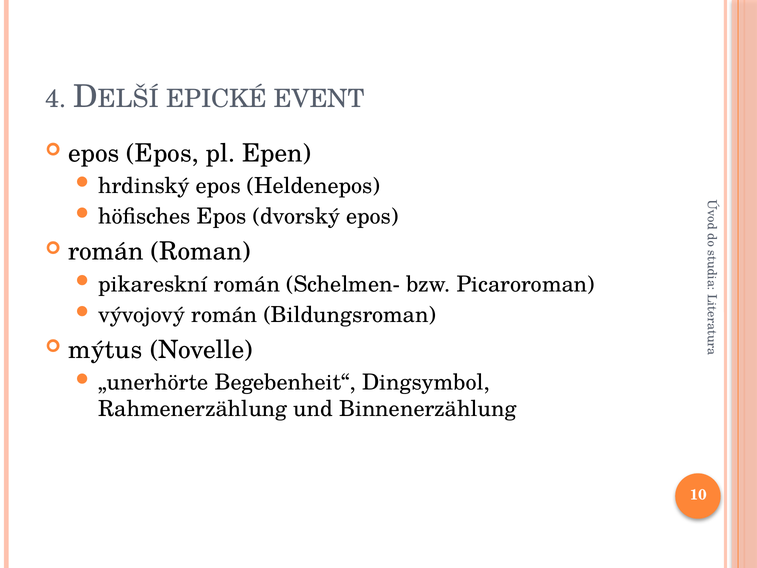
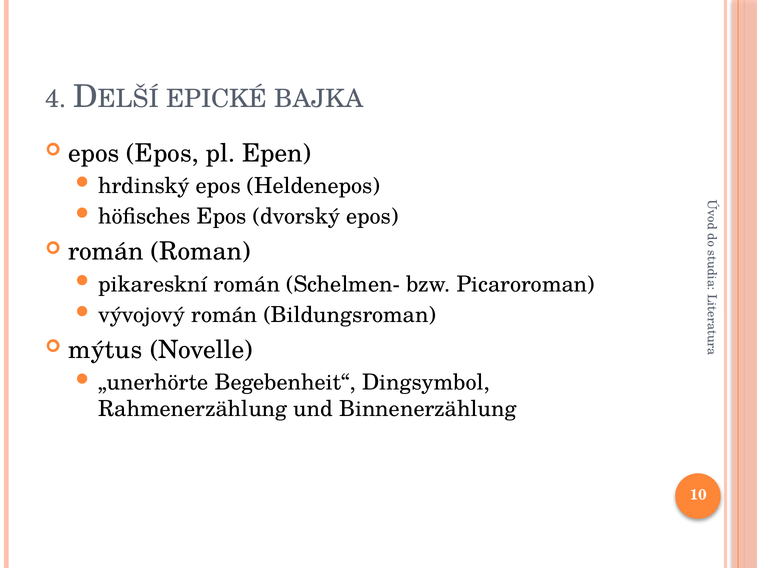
EVENT: EVENT -> BAJKA (319, 99)
